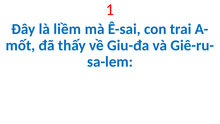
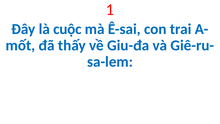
liềm: liềm -> cuộc (67, 29)
